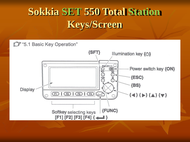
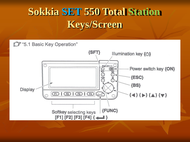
SET colour: light green -> light blue (72, 12)
